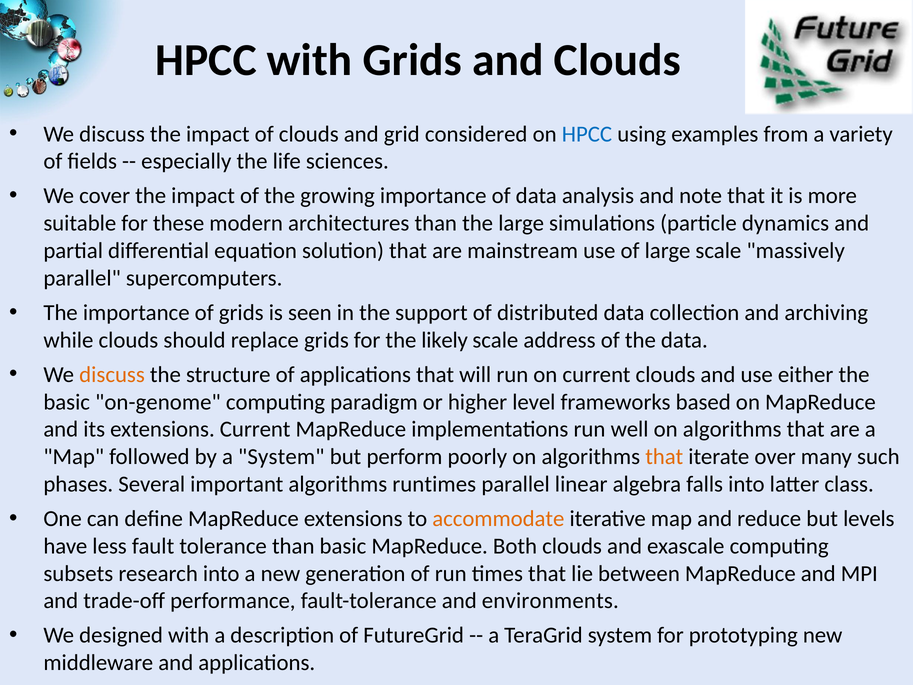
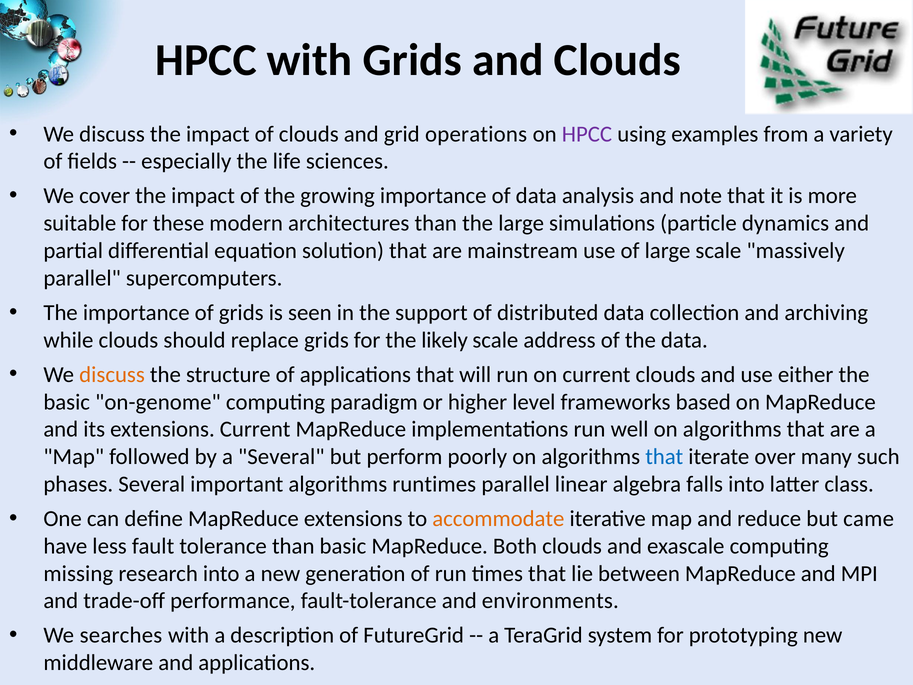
considered: considered -> operations (476, 134)
HPCC colour: blue -> purple (587, 134)
a System: System -> Several (281, 457)
that colour: orange -> blue (664, 457)
levels: levels -> came (869, 519)
subsets: subsets -> missing (78, 573)
designed: designed -> searches (121, 635)
